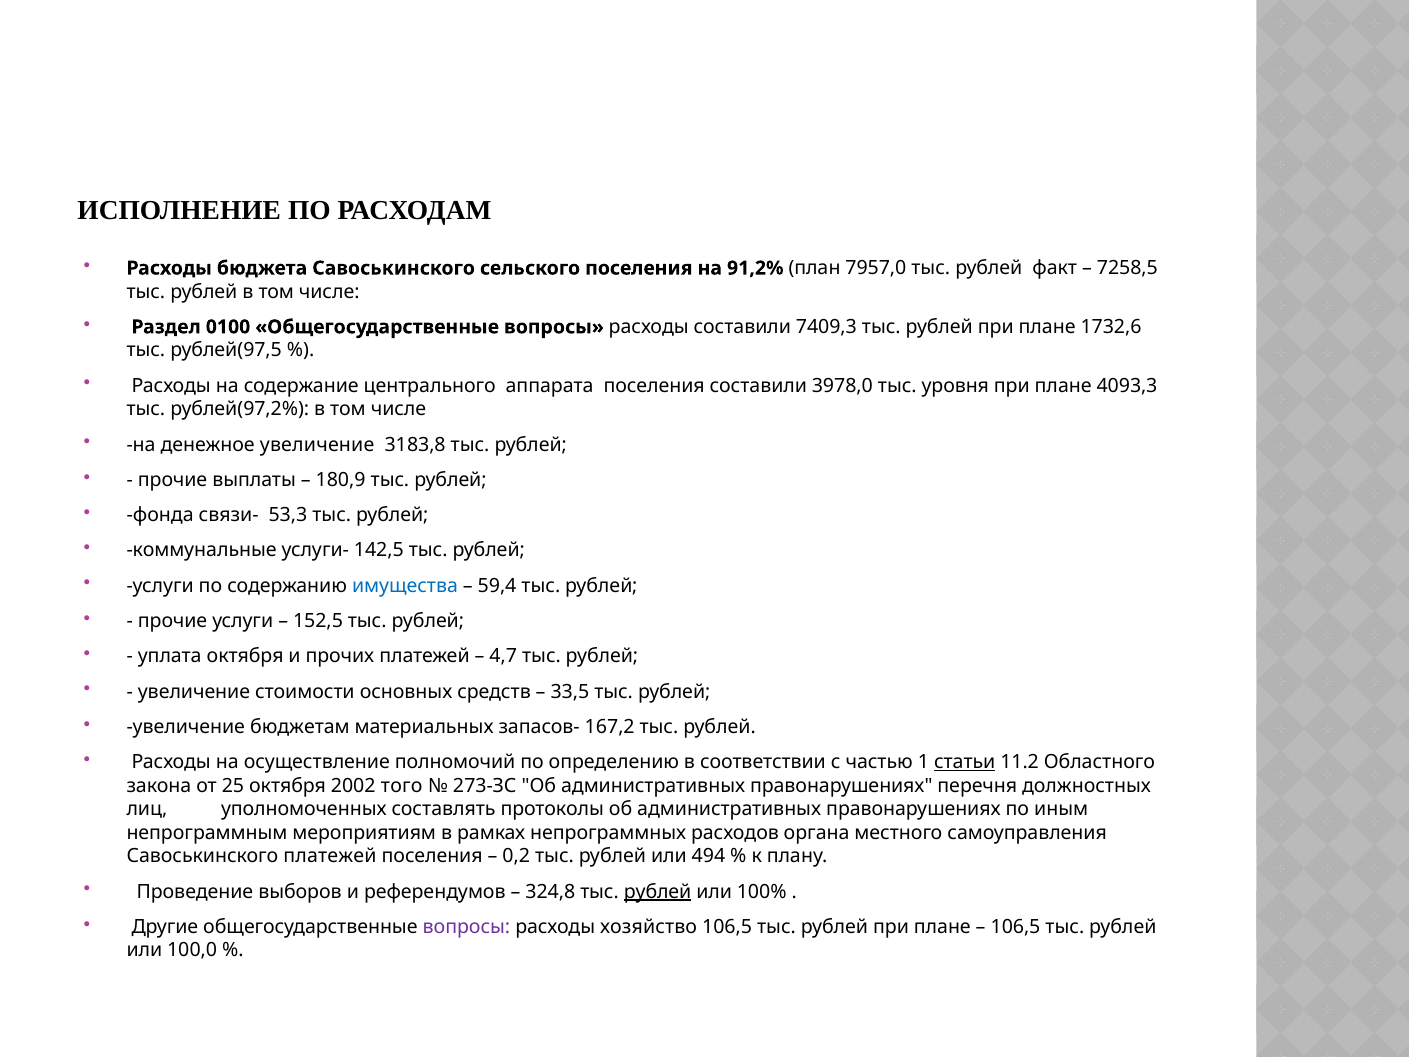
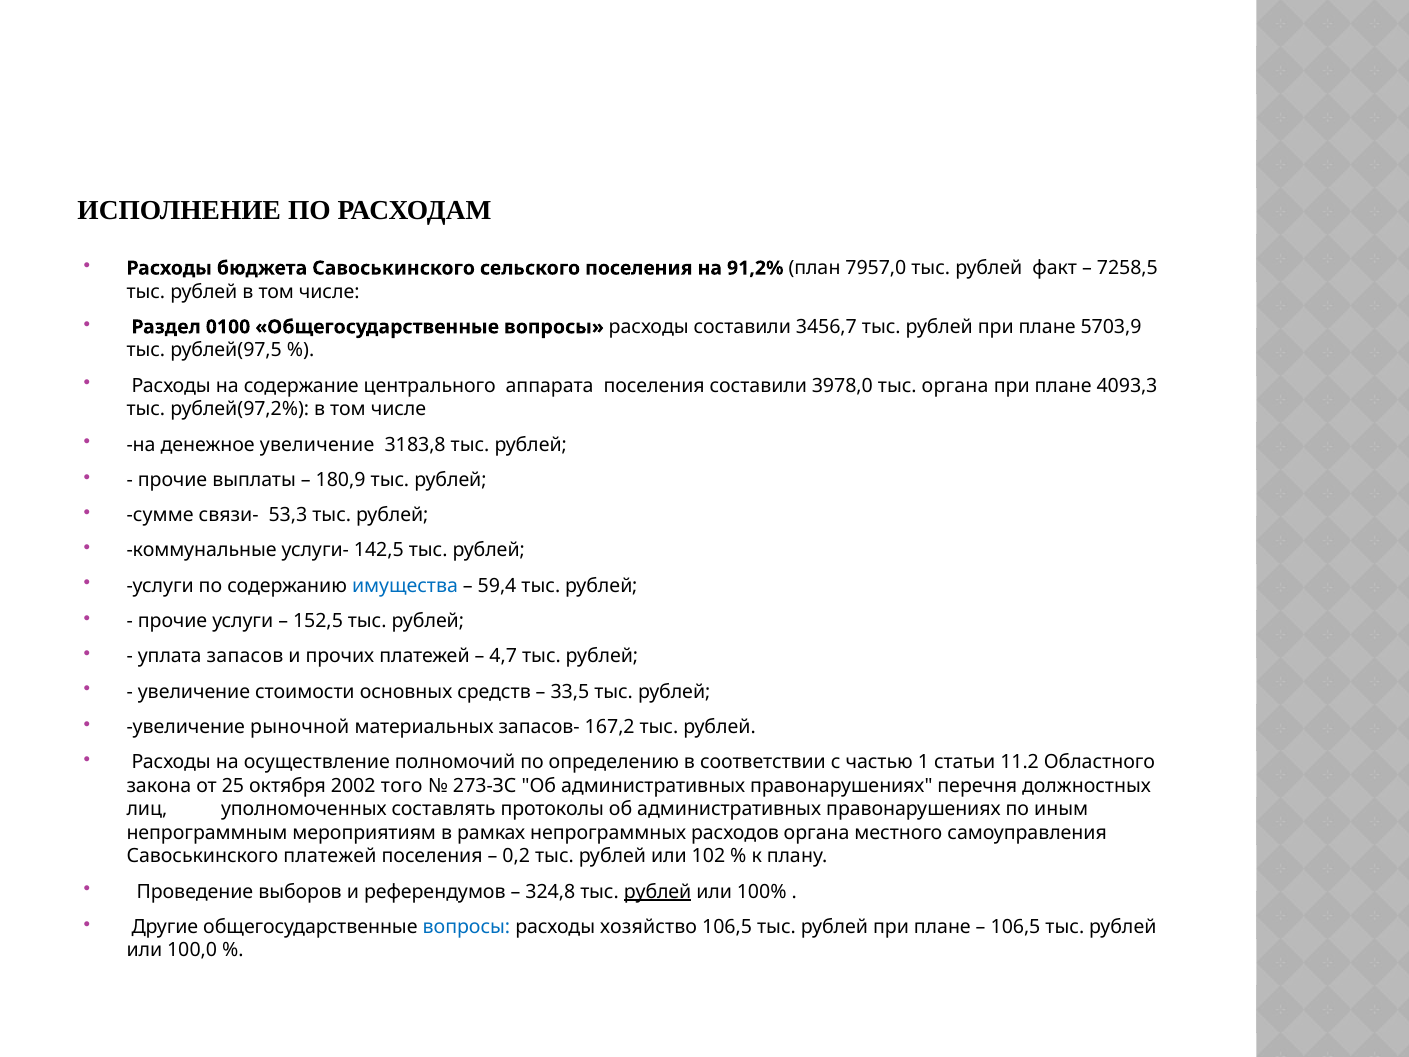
7409,3: 7409,3 -> 3456,7 (826, 327)
1732,6: 1732,6 -> 5703,9 (1111, 327)
тыс уровня: уровня -> органа (955, 386)
фонда: фонда -> сумме (160, 515)
уплата октября: октября -> запасов (245, 656)
бюджетам: бюджетам -> рыночной (300, 727)
статьи underline: present -> none (965, 762)
494: 494 -> 102 (708, 856)
вопросы colour: purple -> blue (466, 927)
